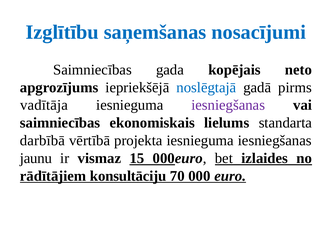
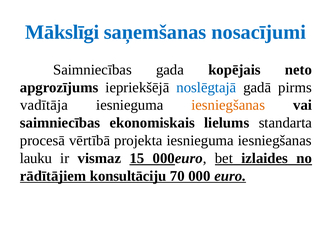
Izglītību: Izglītību -> Mākslīgi (62, 32)
iesniegšanas colour: purple -> orange (228, 105)
darbībā: darbībā -> procesā (42, 141)
jaunu: jaunu -> lauku (36, 158)
